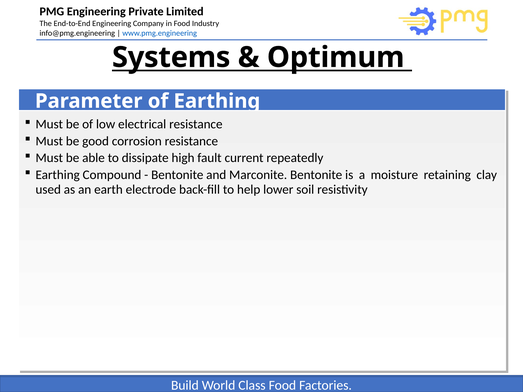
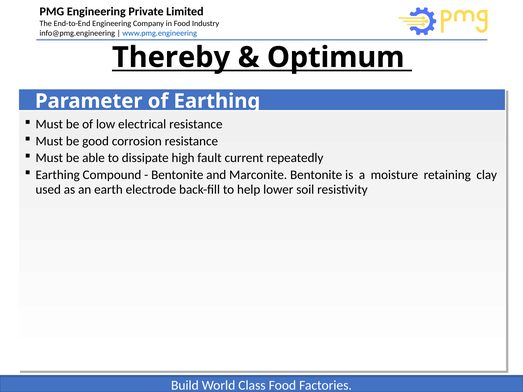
Systems: Systems -> Thereby (171, 57)
